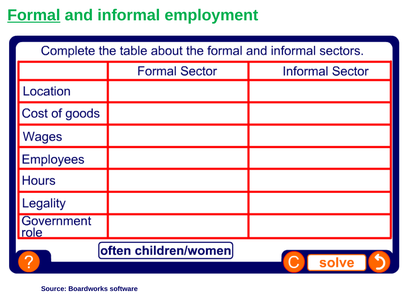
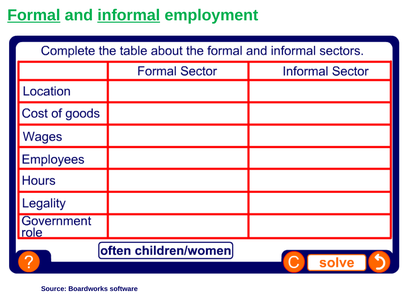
informal underline: none -> present (129, 15)
